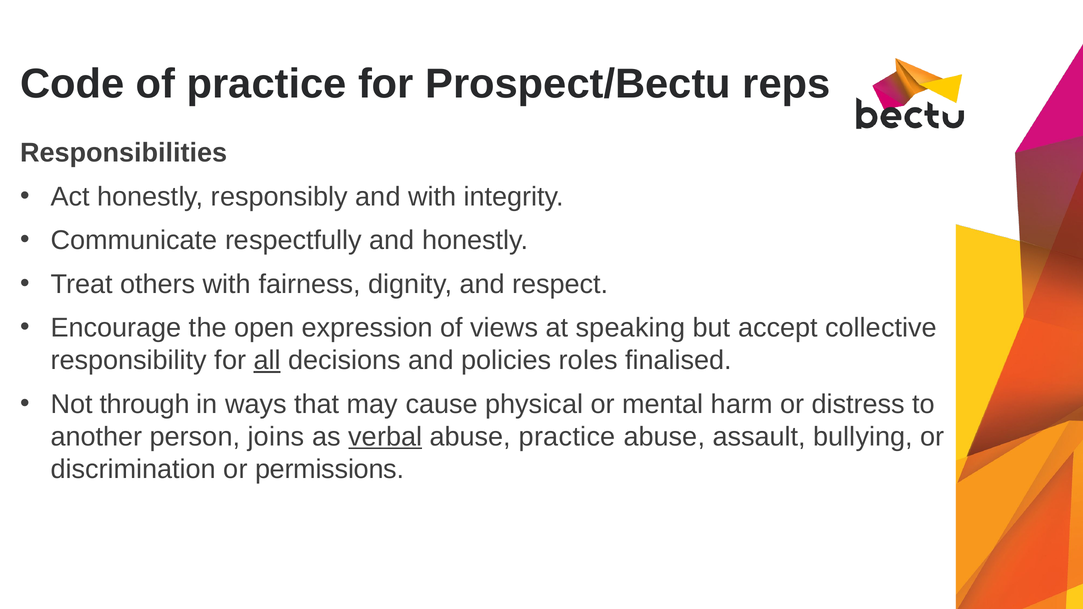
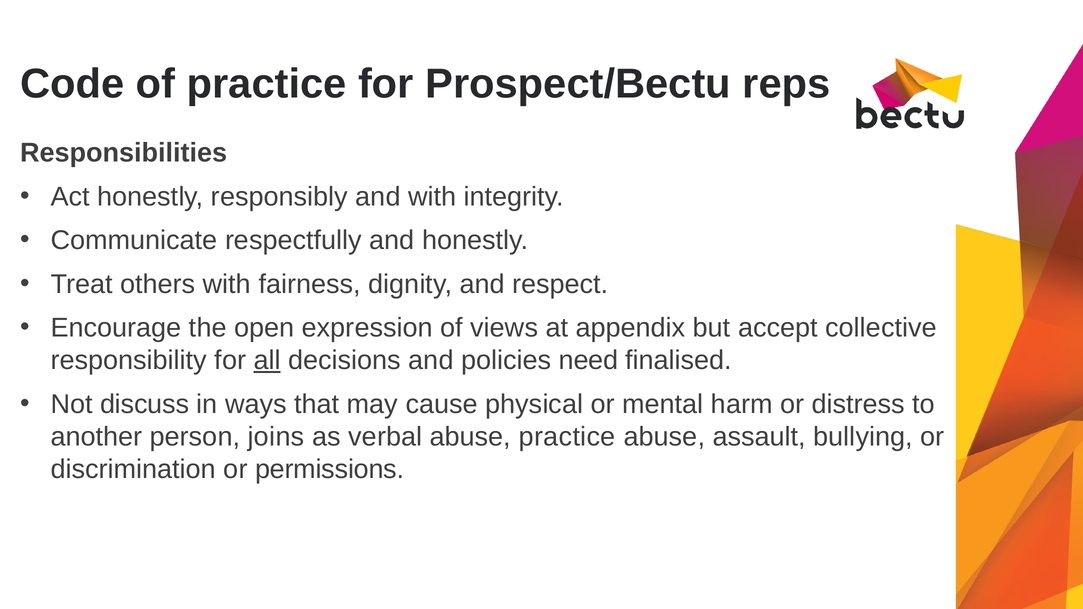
speaking: speaking -> appendix (631, 328)
roles: roles -> need (588, 360)
through: through -> discuss (145, 404)
verbal underline: present -> none (385, 437)
